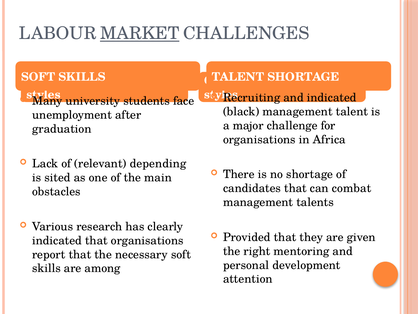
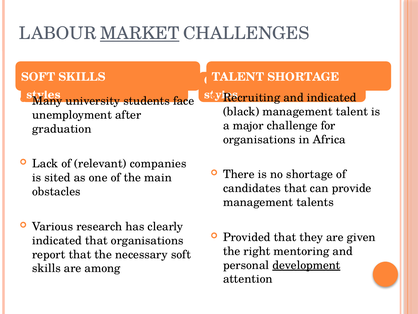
depending: depending -> companies (158, 163)
combat: combat -> provide (352, 188)
development underline: none -> present (306, 265)
